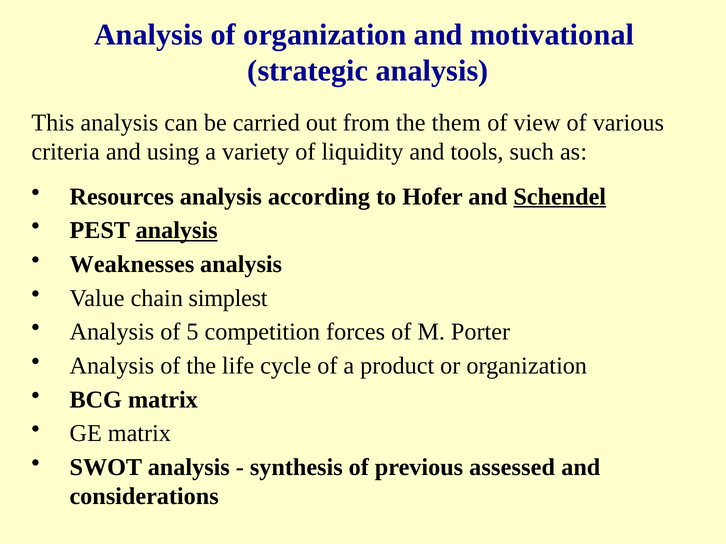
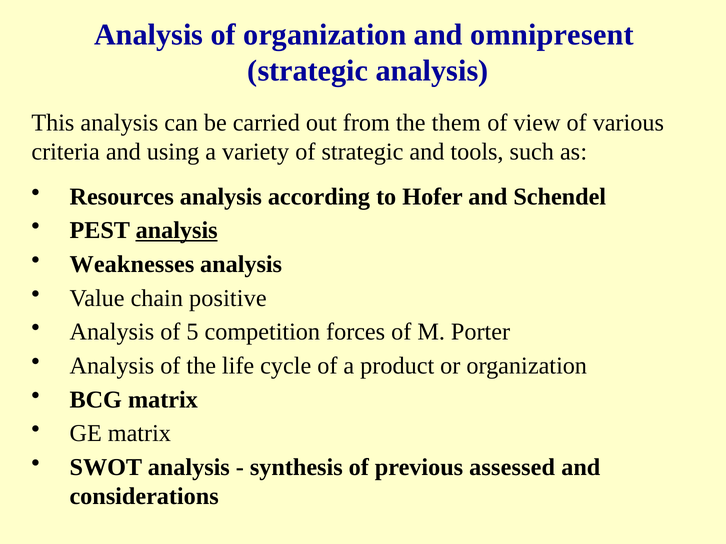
motivational: motivational -> omnipresent (552, 35)
of liquidity: liquidity -> strategic (362, 152)
Schendel underline: present -> none (560, 197)
simplest: simplest -> positive (228, 298)
